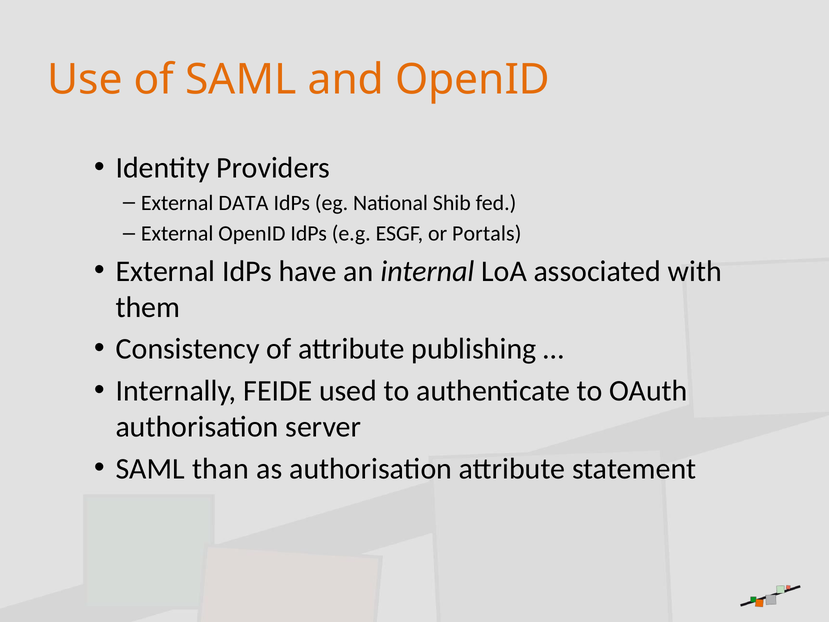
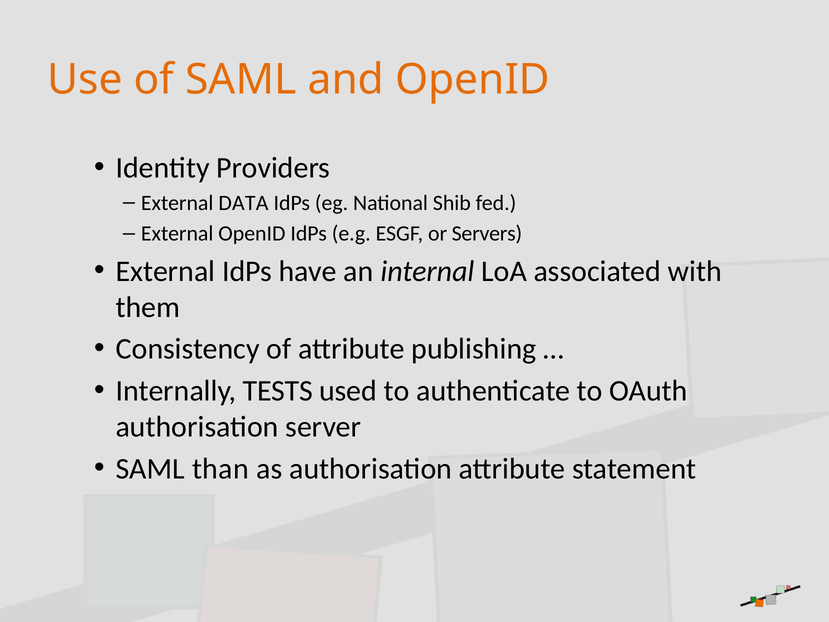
Portals: Portals -> Servers (487, 234)
FEIDE: FEIDE -> TESTS (278, 391)
